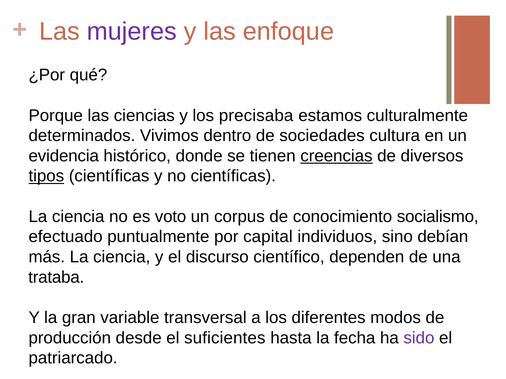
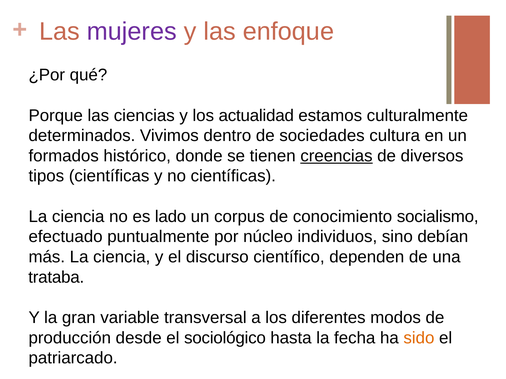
precisaba: precisaba -> actualidad (256, 116)
evidencia: evidencia -> formados (64, 156)
tipos underline: present -> none (46, 176)
voto: voto -> lado (171, 217)
capital: capital -> núcleo (268, 237)
suficientes: suficientes -> sociológico (225, 338)
sido colour: purple -> orange (419, 338)
